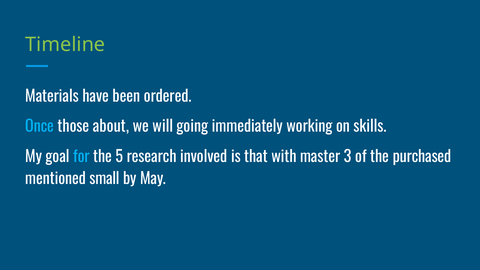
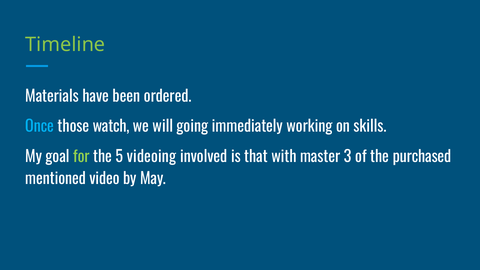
about: about -> watch (111, 127)
for colour: light blue -> light green (81, 157)
research: research -> videoing (152, 157)
small: small -> video (105, 179)
